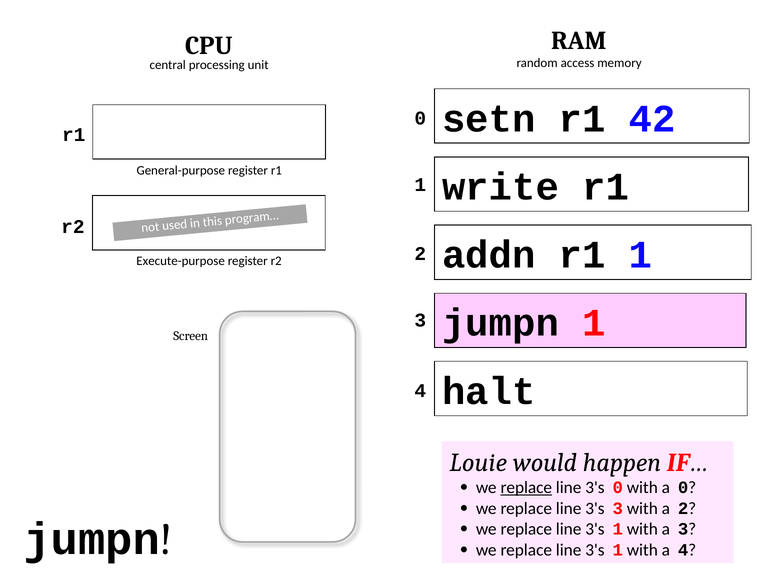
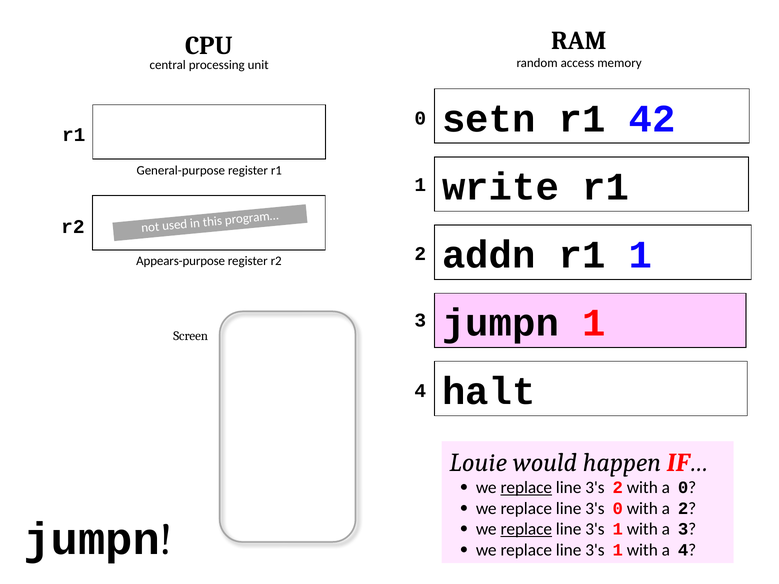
Execute-purpose: Execute-purpose -> Appears-purpose (181, 261)
3's 0: 0 -> 2 (618, 488)
3's 3: 3 -> 0 (618, 509)
replace underline: none -> present (526, 530)
